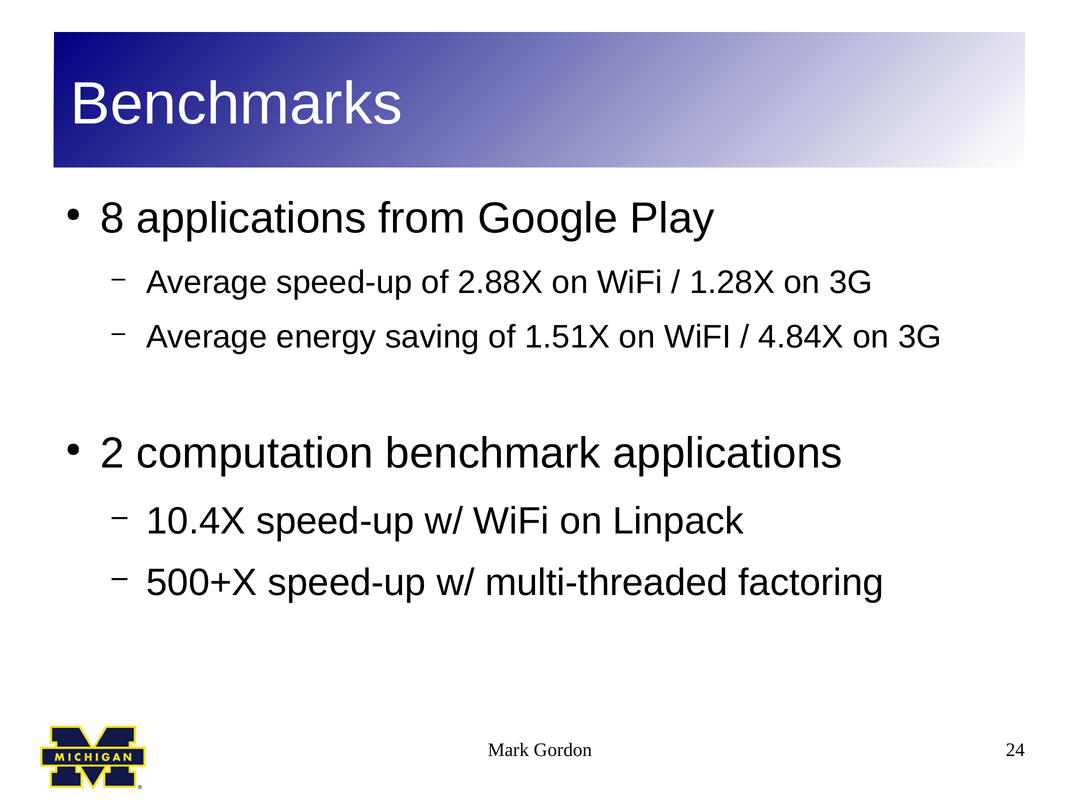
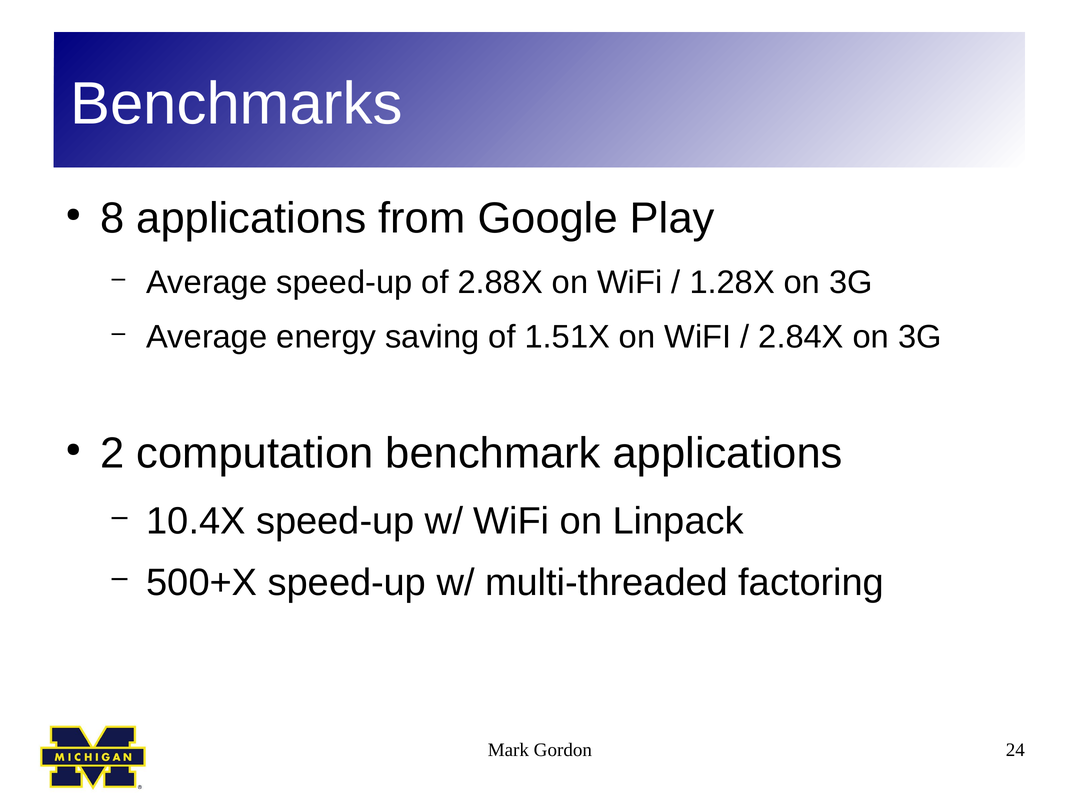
4.84X: 4.84X -> 2.84X (801, 337)
